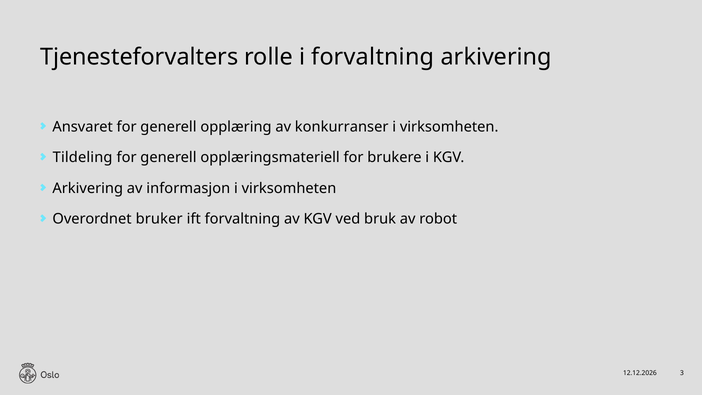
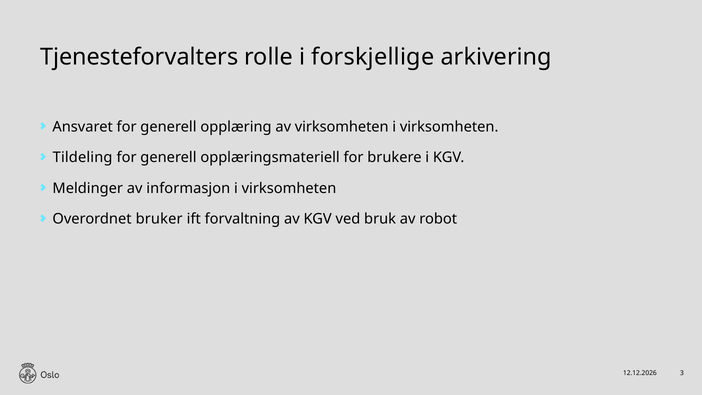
i forvaltning: forvaltning -> forskjellige (373, 57)
av konkurranser: konkurranser -> virksomheten (342, 127)
Arkivering: Arkivering -> Meldinger (88, 188)
